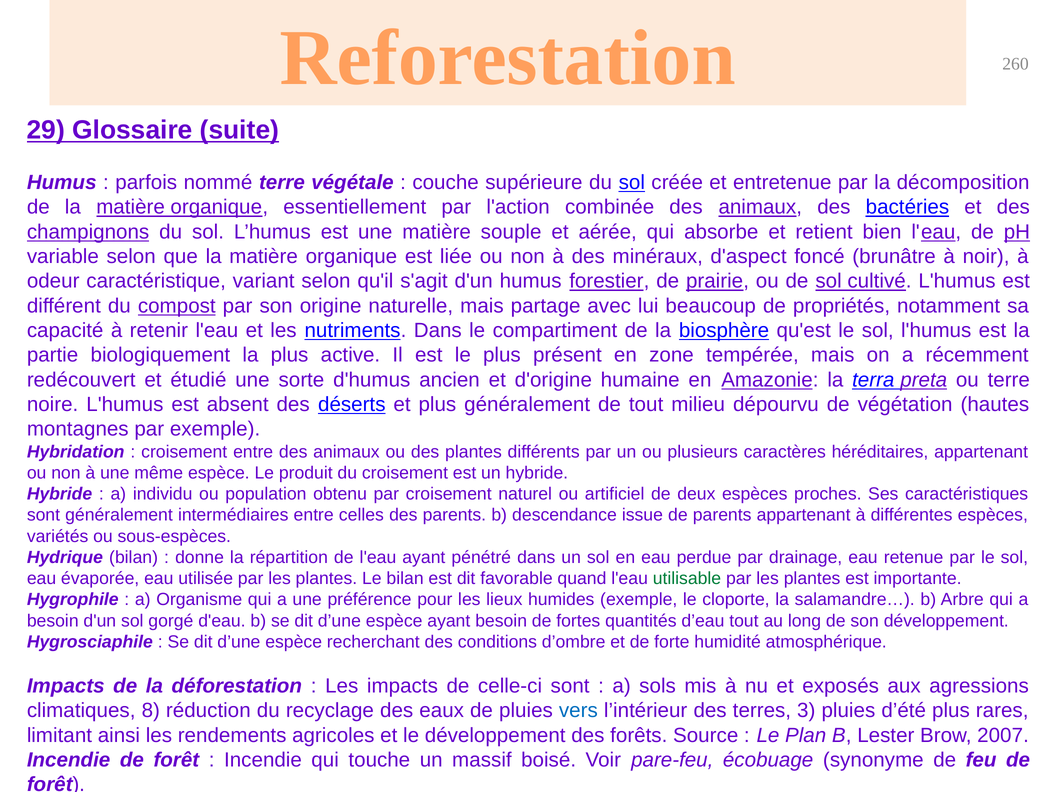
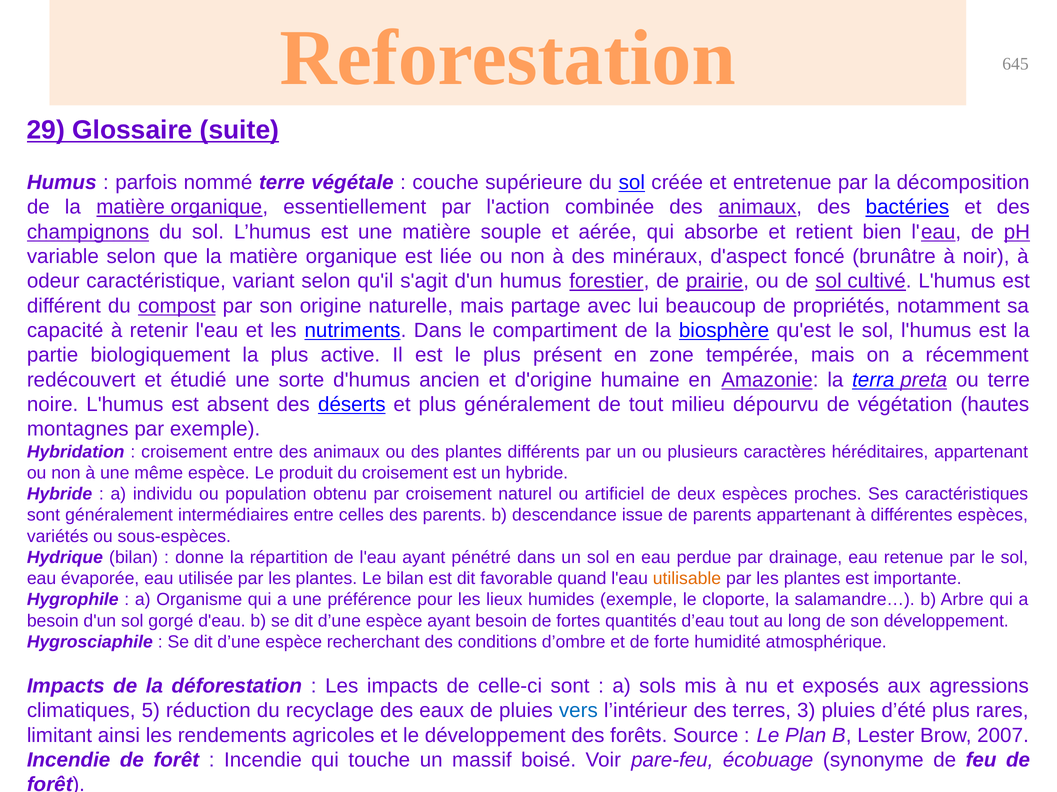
260: 260 -> 645 (1016, 64)
utilisable colour: green -> orange (687, 579)
8: 8 -> 5 (151, 711)
